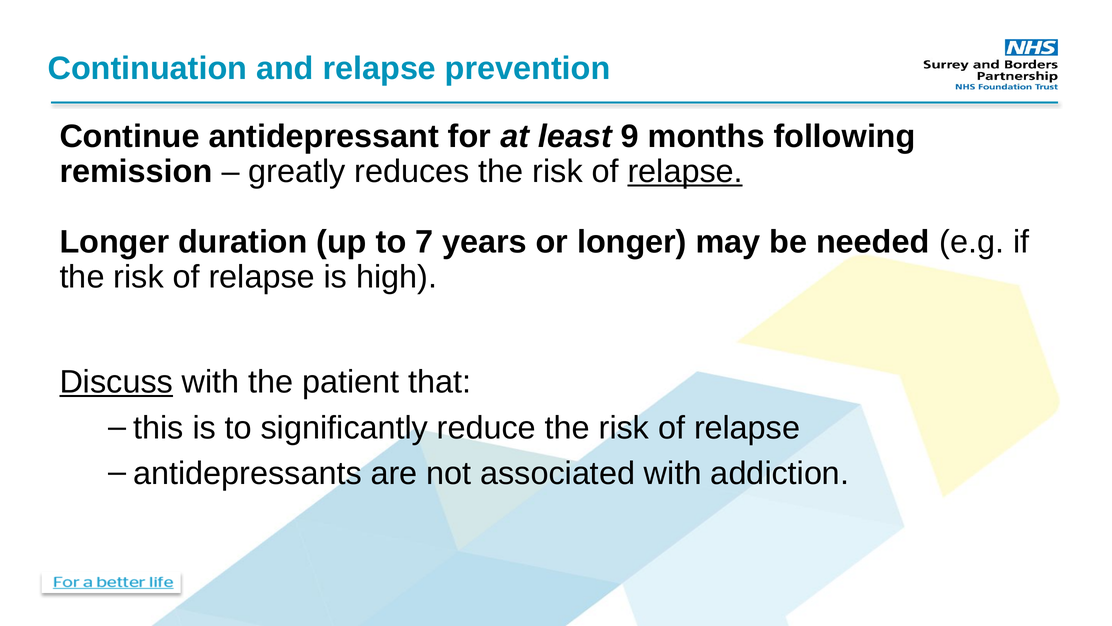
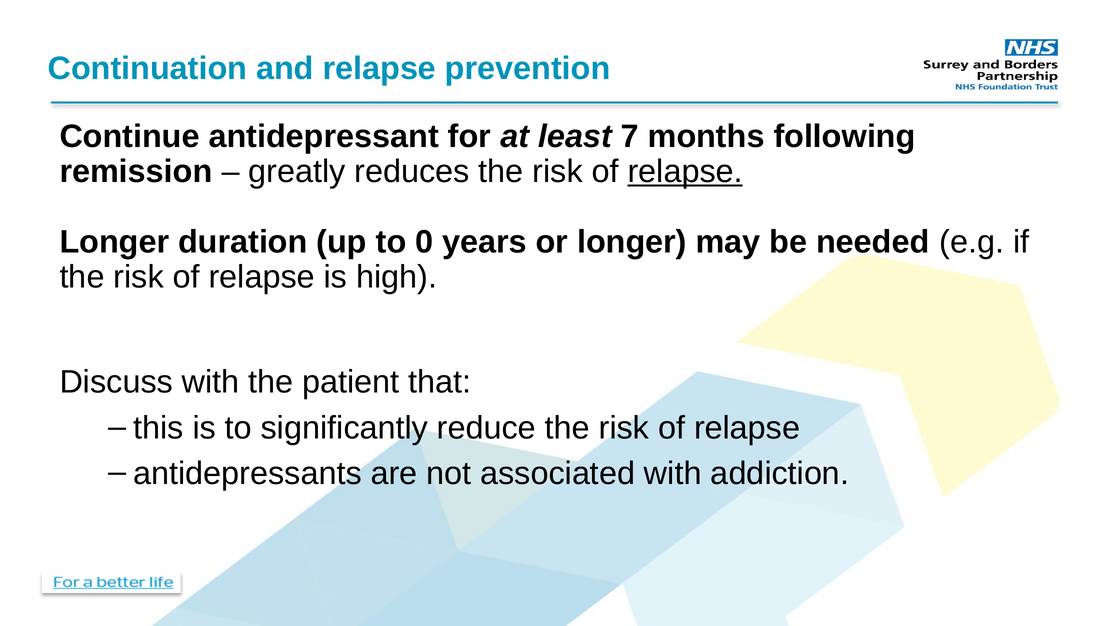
9: 9 -> 7 (630, 137)
7: 7 -> 0 (424, 242)
Discuss underline: present -> none (116, 382)
